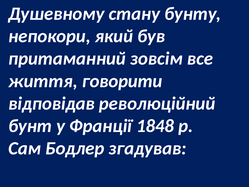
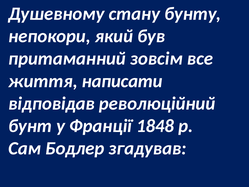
говорити: говорити -> написати (122, 81)
